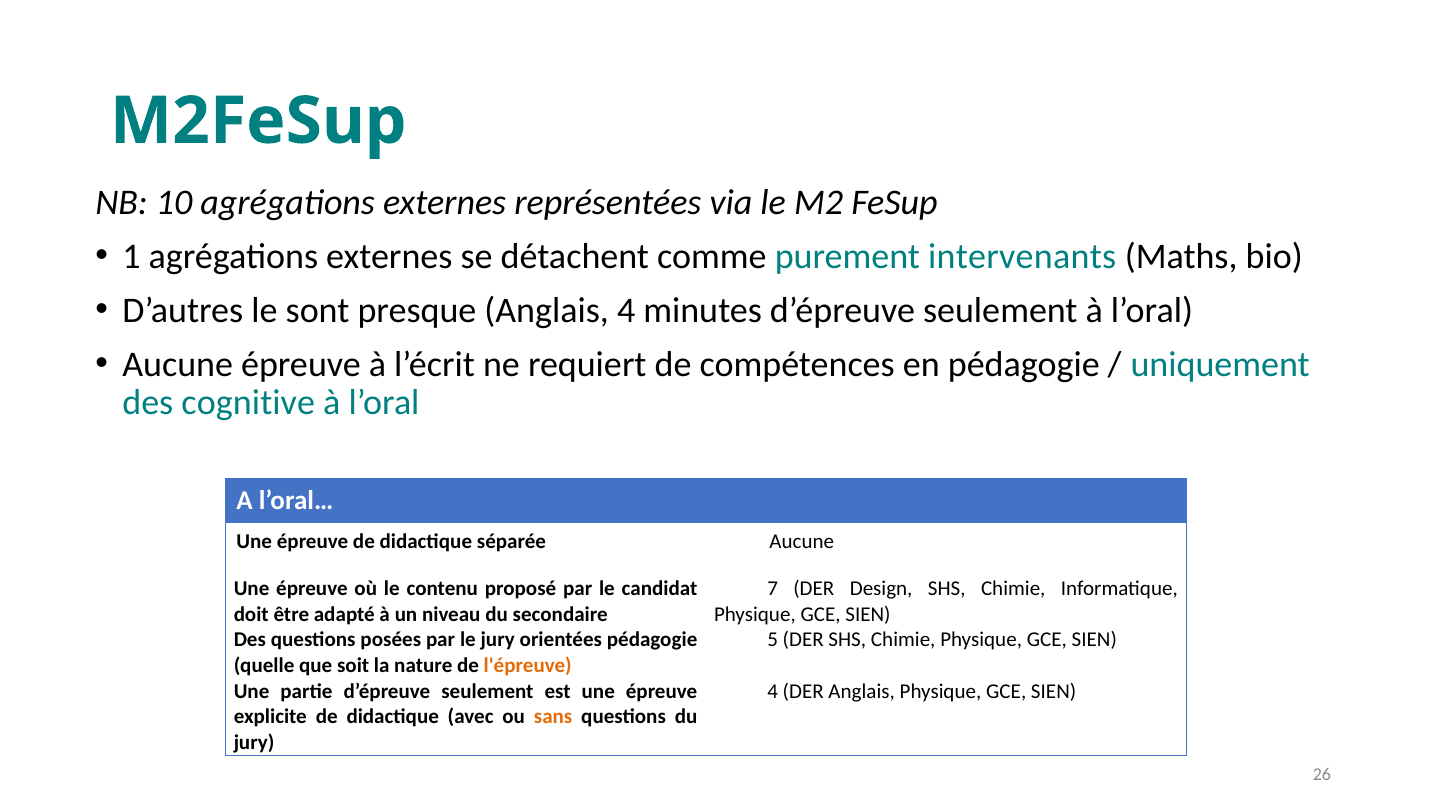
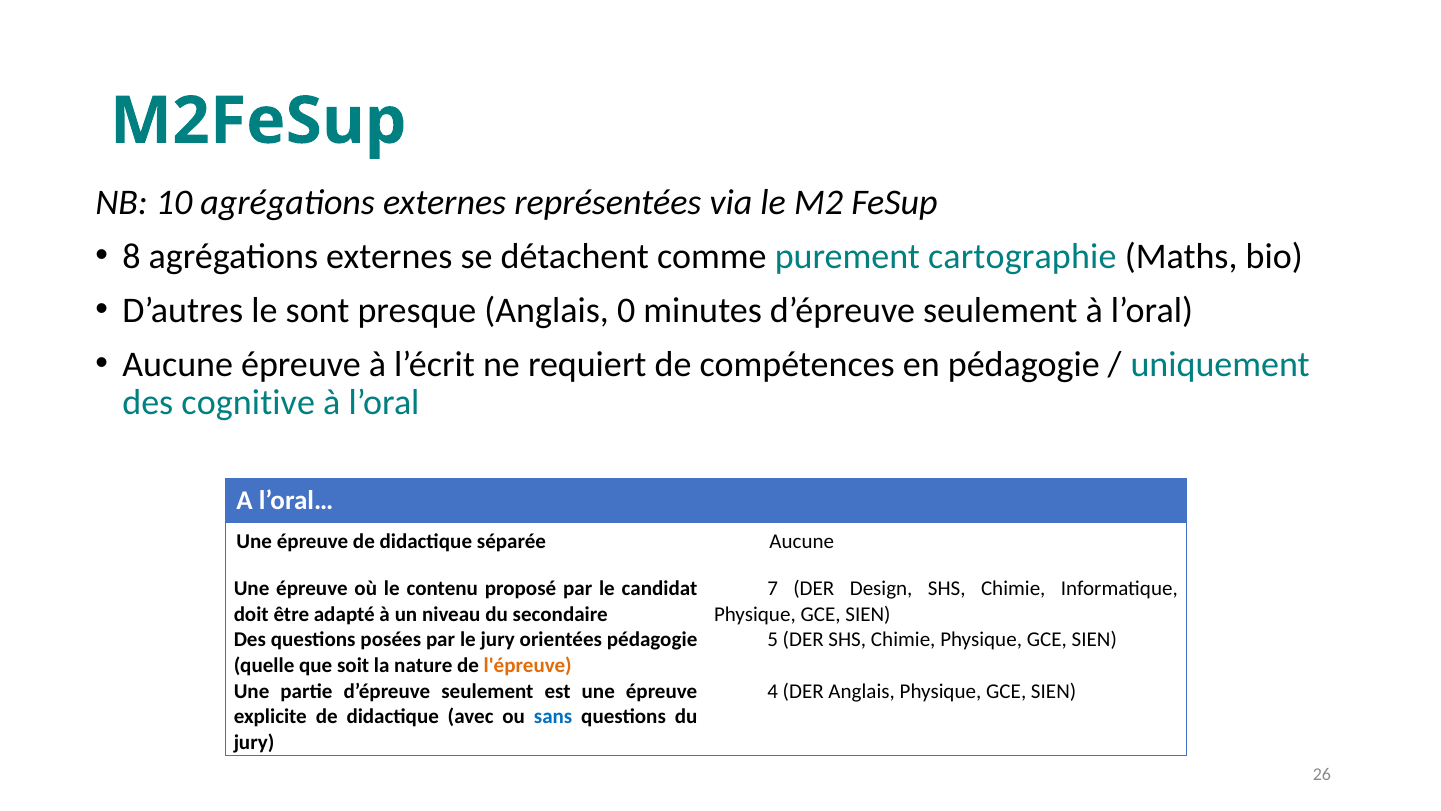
1: 1 -> 8 (132, 256)
intervenants: intervenants -> cartographie (1022, 256)
Anglais 4: 4 -> 0 (626, 310)
sans colour: orange -> blue (553, 716)
